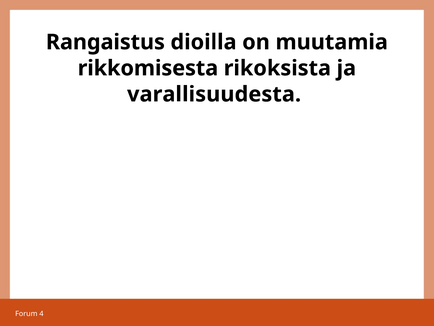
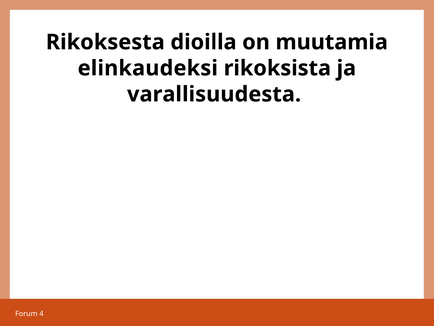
Rangaistus: Rangaistus -> Rikoksesta (105, 42)
rikkomisesta: rikkomisesta -> elinkaudeksi (148, 68)
